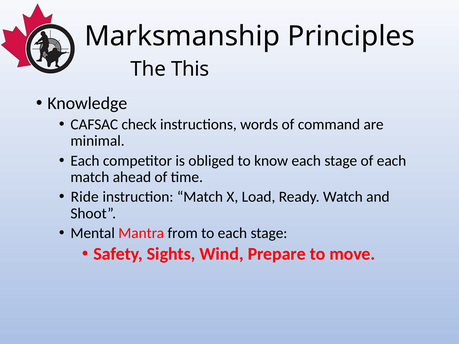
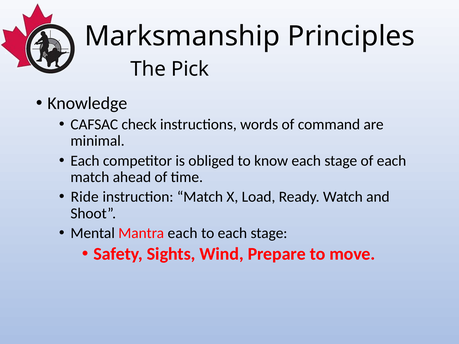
This: This -> Pick (190, 69)
Mantra from: from -> each (183, 233)
